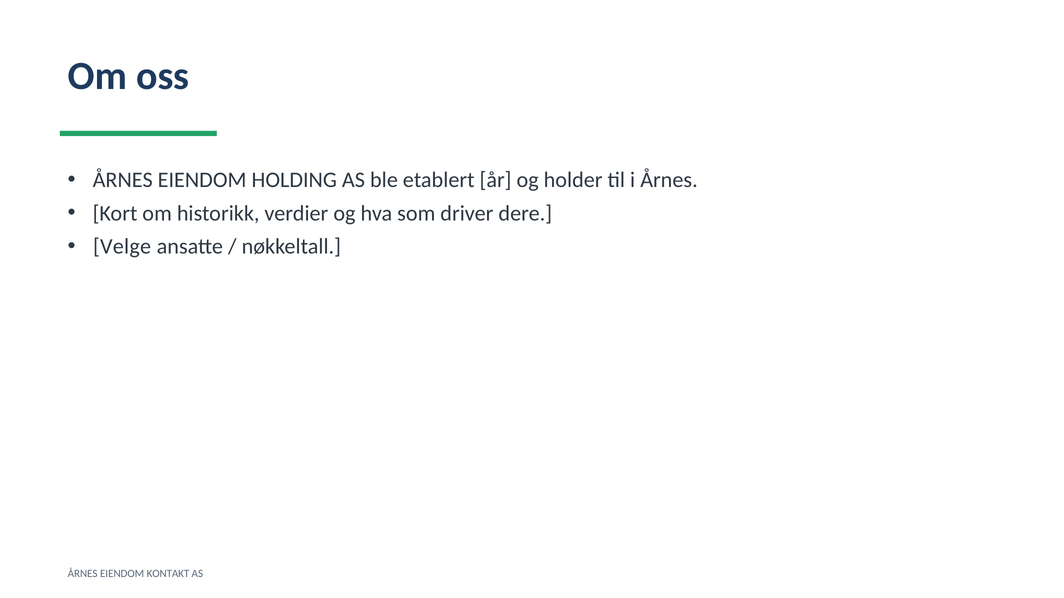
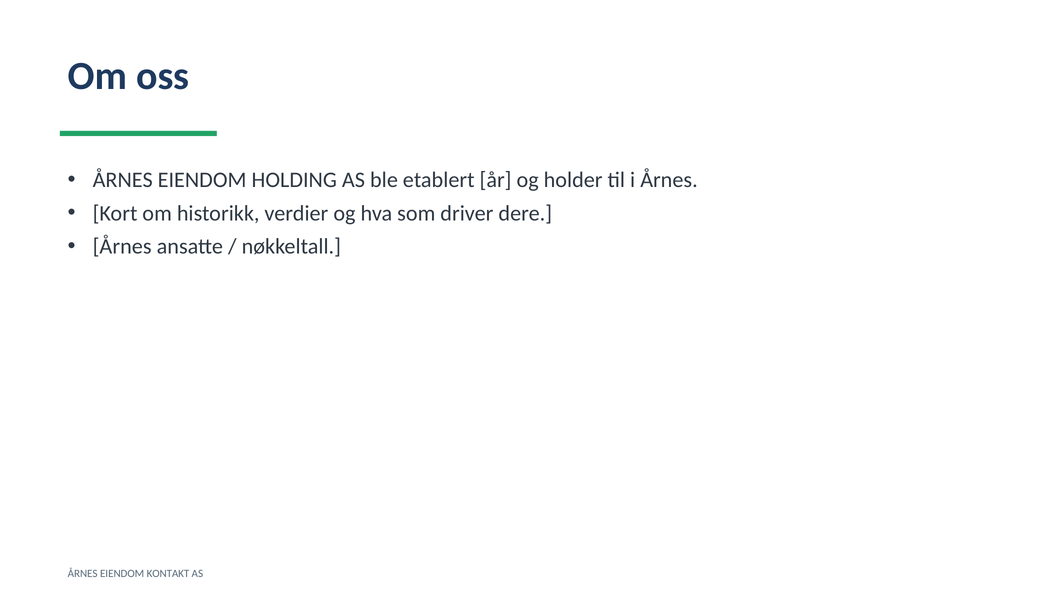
Velge: Velge -> Årnes (122, 247)
